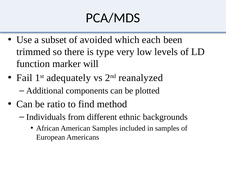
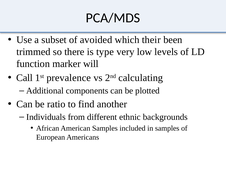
each: each -> their (151, 40)
Fail: Fail -> Call (25, 78)
adequately: adequately -> prevalence (69, 78)
reanalyzed: reanalyzed -> calculating (141, 78)
method: method -> another (112, 104)
